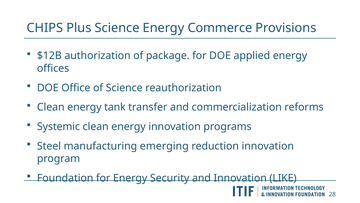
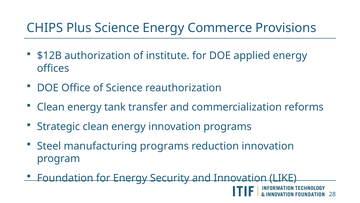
package: package -> institute (168, 56)
Systemic: Systemic -> Strategic (58, 126)
manufacturing emerging: emerging -> programs (164, 146)
